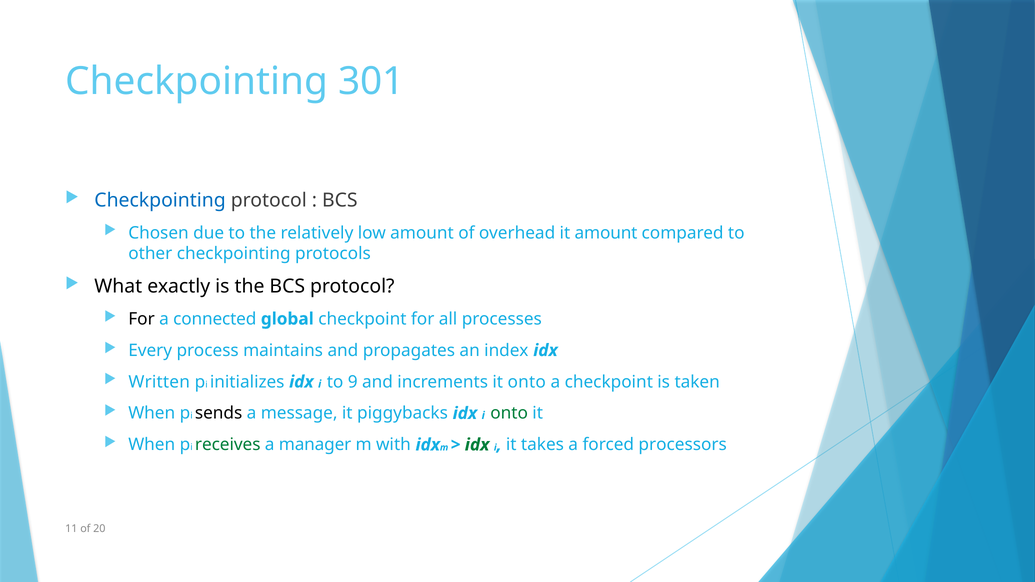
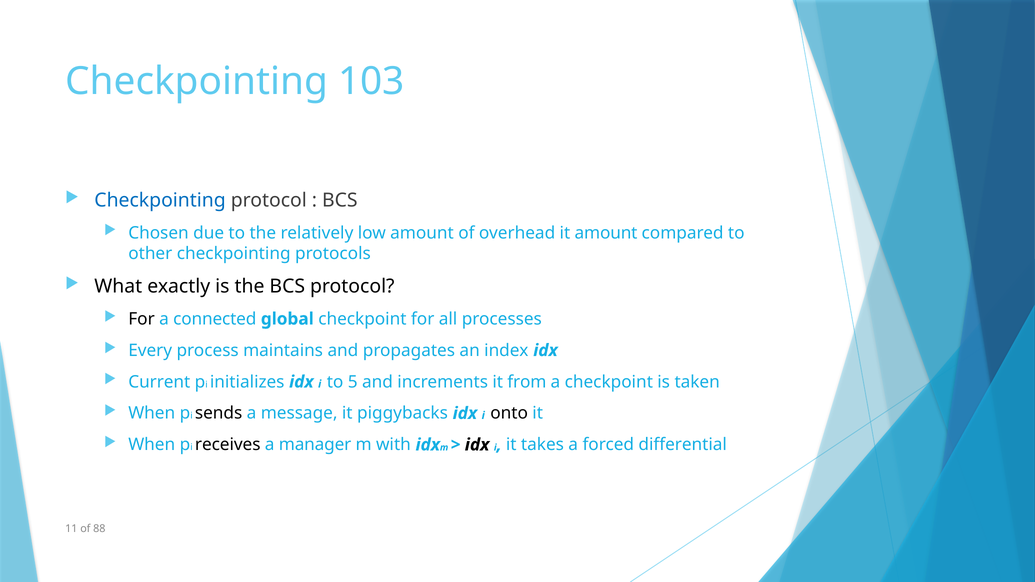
301: 301 -> 103 (371, 82)
Written: Written -> Current (159, 382)
9: 9 -> 5 (353, 382)
it onto: onto -> from (527, 382)
onto colour: green -> black (509, 413)
receives colour: green -> black (228, 445)
idx colour: green -> black (477, 445)
processors: processors -> differential (683, 445)
20: 20 -> 88 (99, 529)
